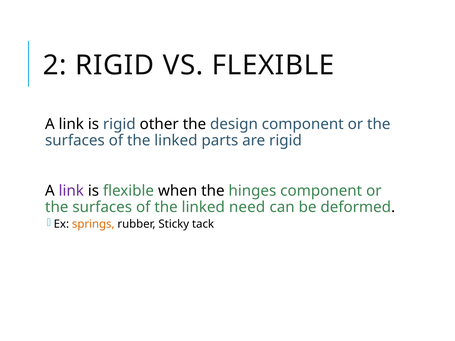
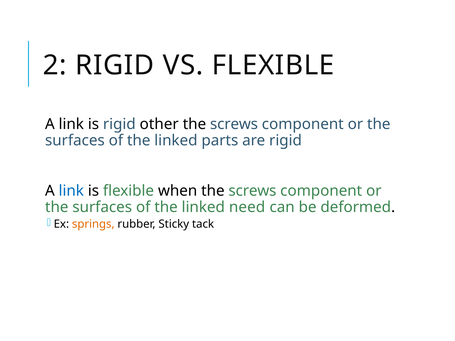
design: design -> screws (234, 124)
link colour: purple -> blue (71, 191)
when the hinges: hinges -> screws (252, 191)
